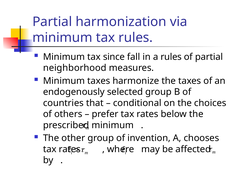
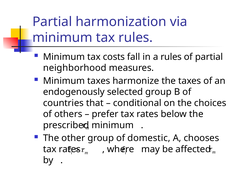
since: since -> costs (114, 57)
invention: invention -> domestic (149, 138)
